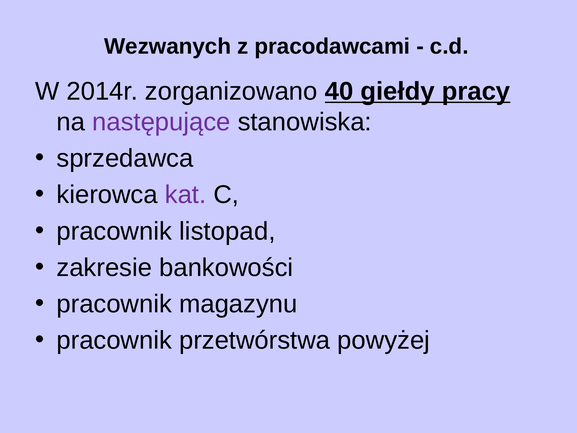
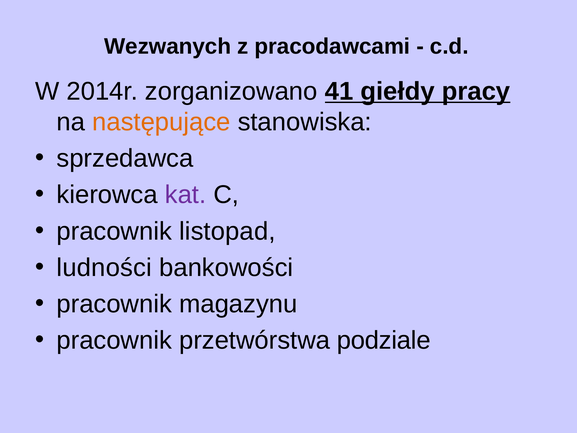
40: 40 -> 41 (339, 91)
następujące colour: purple -> orange (161, 122)
zakresie: zakresie -> ludności (104, 267)
powyżej: powyżej -> podziale (384, 340)
